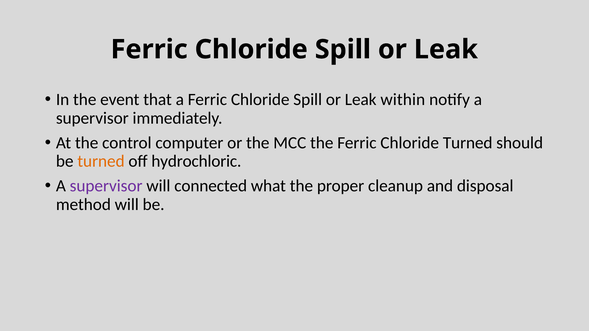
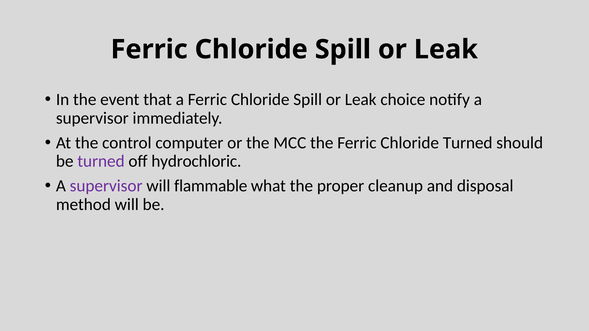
within: within -> choice (403, 100)
turned colour: orange -> purple (101, 161)
connected: connected -> flammable (211, 186)
